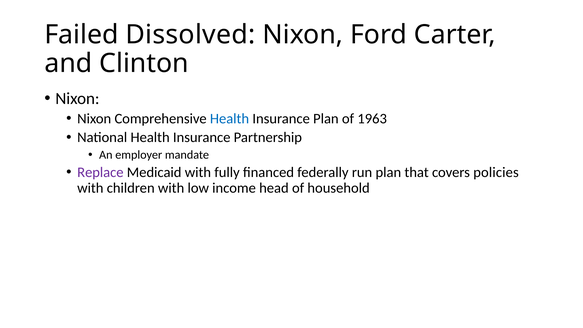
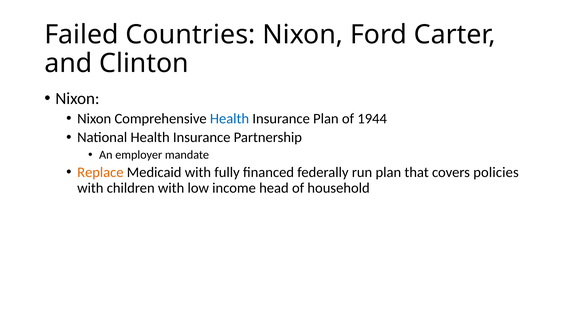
Dissolved: Dissolved -> Countries (190, 35)
1963: 1963 -> 1944 (372, 119)
Replace colour: purple -> orange (100, 172)
